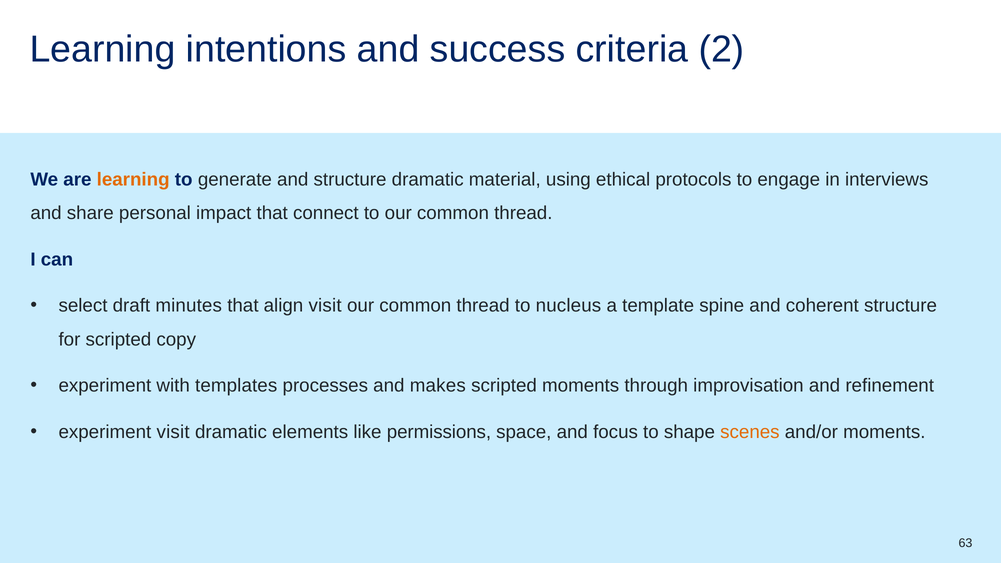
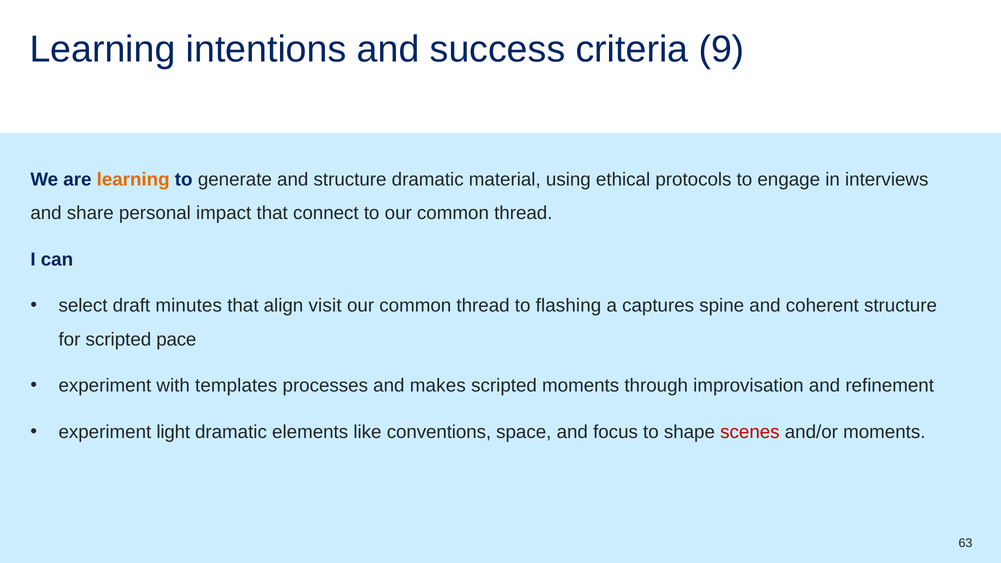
2: 2 -> 9 (722, 50)
nucleus: nucleus -> flashing (568, 306)
template: template -> captures (658, 306)
copy: copy -> pace (176, 340)
experiment visit: visit -> light (173, 432)
permissions: permissions -> conventions (439, 432)
scenes colour: orange -> red (750, 432)
